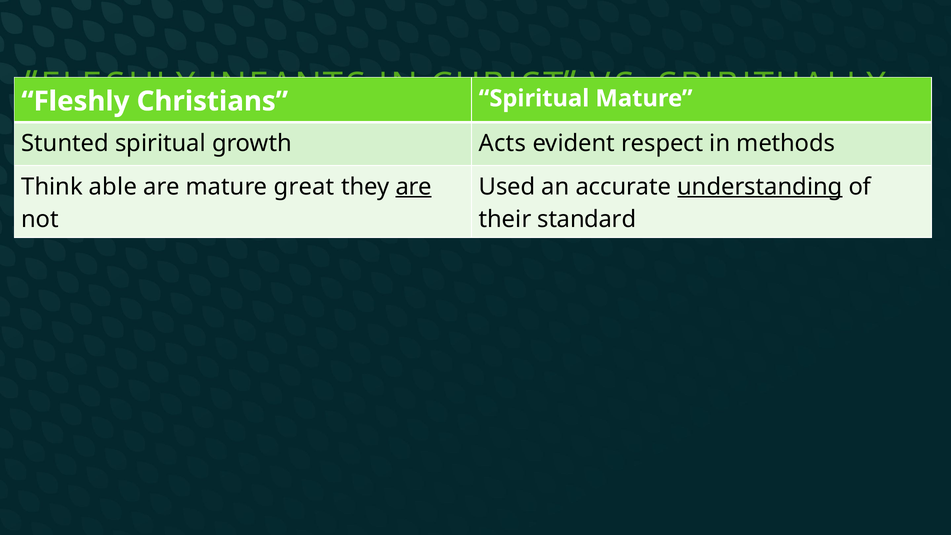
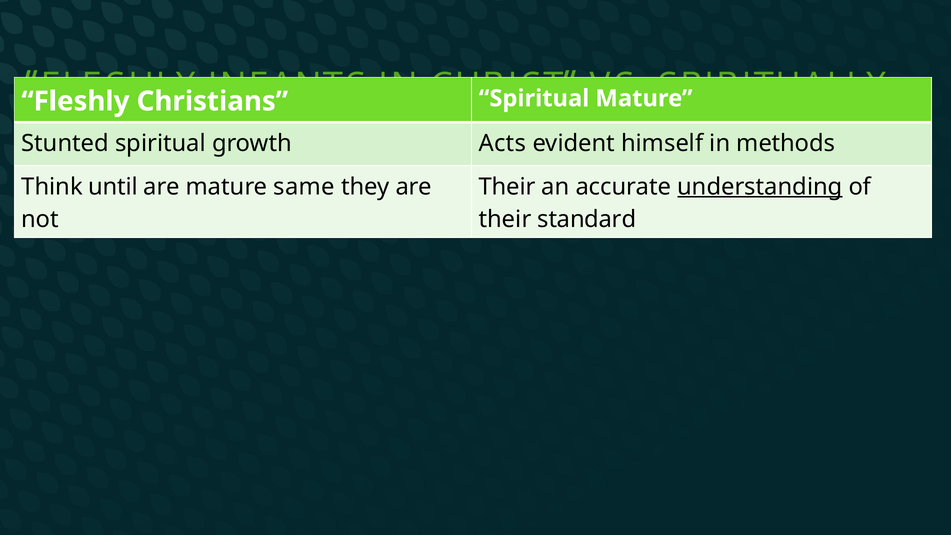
respect: respect -> himself (662, 143)
able: able -> until (113, 187)
great: great -> same (304, 187)
are underline: present -> none (414, 187)
Used: Used -> Their (507, 187)
